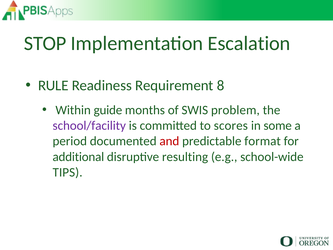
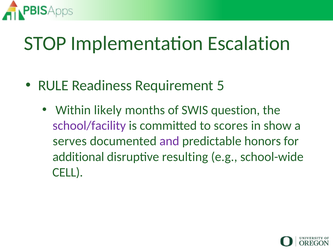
8: 8 -> 5 (221, 85)
guide: guide -> likely (108, 110)
problem: problem -> question (235, 110)
some: some -> show (278, 126)
period: period -> serves (70, 141)
and colour: red -> purple (169, 141)
format: format -> honors (263, 141)
TIPS: TIPS -> CELL (68, 172)
